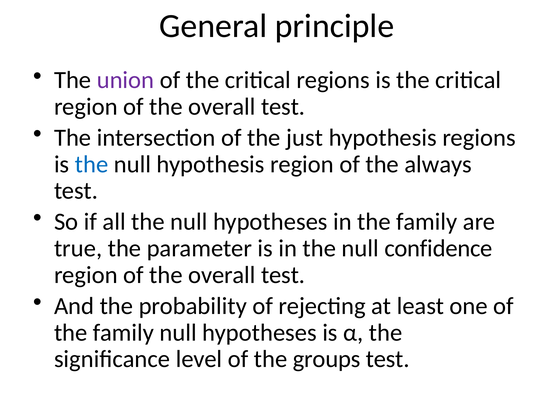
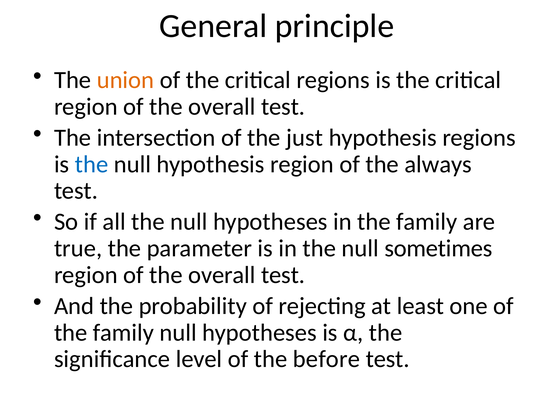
union colour: purple -> orange (125, 80)
confidence: confidence -> sometimes (438, 249)
groups: groups -> before (326, 360)
